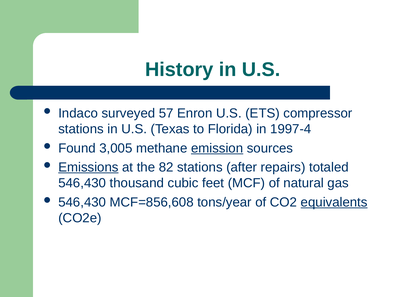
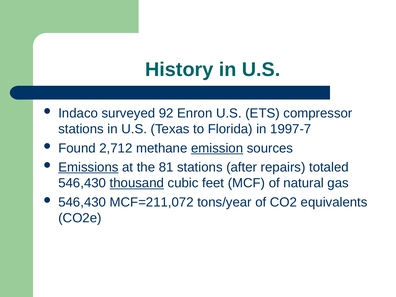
57: 57 -> 92 (166, 113)
1997-4: 1997-4 -> 1997-7 (291, 129)
3,005: 3,005 -> 2,712 (116, 148)
82: 82 -> 81 (166, 167)
thousand underline: none -> present (137, 183)
MCF=856,608: MCF=856,608 -> MCF=211,072 (152, 202)
equivalents underline: present -> none (334, 202)
